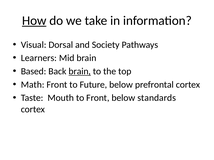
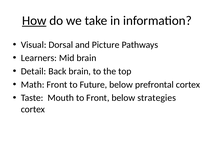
Society: Society -> Picture (106, 45)
Based: Based -> Detail (34, 72)
brain underline: present -> none (80, 72)
standards: standards -> strategies (157, 98)
